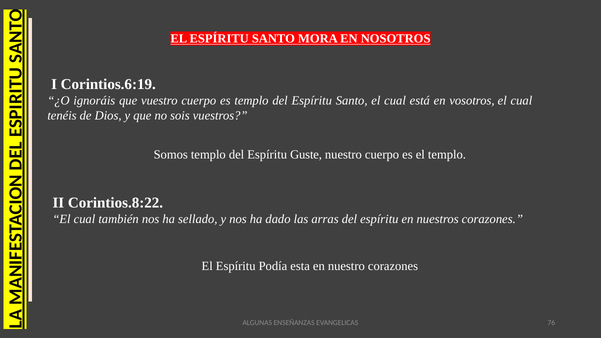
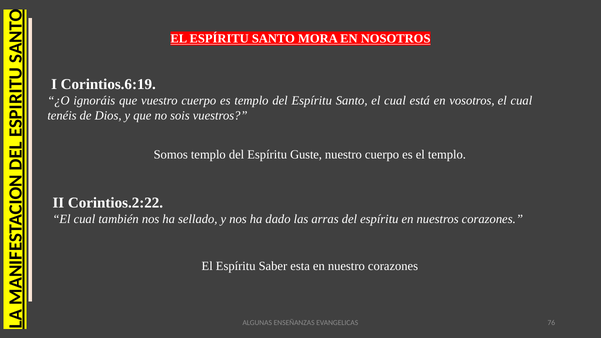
Corintios.8:22: Corintios.8:22 -> Corintios.2:22 (116, 203)
Podía: Podía -> Saber (273, 266)
